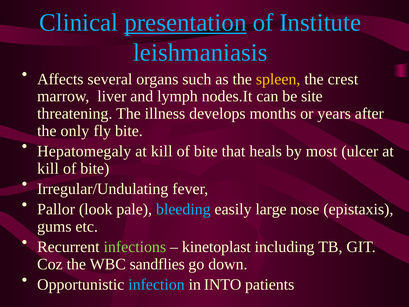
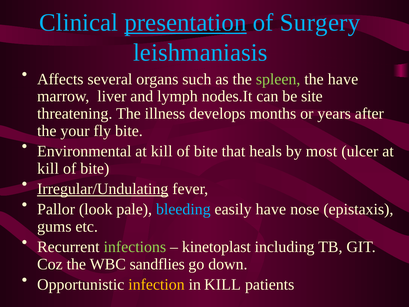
Institute: Institute -> Surgery (320, 23)
spleen colour: yellow -> light green (278, 79)
the crest: crest -> have (343, 79)
only: only -> your (75, 131)
Hepatomegaly: Hepatomegaly -> Environmental (84, 151)
Irregular/Undulating underline: none -> present (103, 189)
easily large: large -> have (271, 209)
infection colour: light blue -> yellow (156, 284)
in INTO: INTO -> KILL (222, 284)
